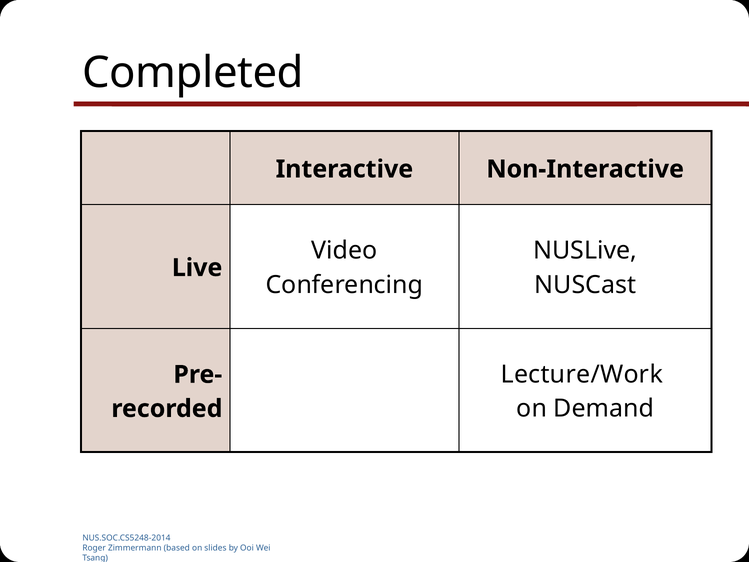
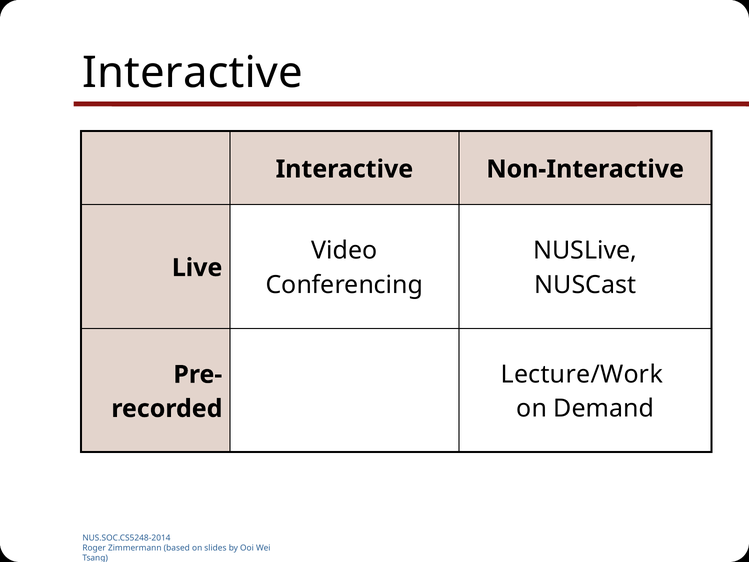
Completed: Completed -> Interactive (193, 73)
